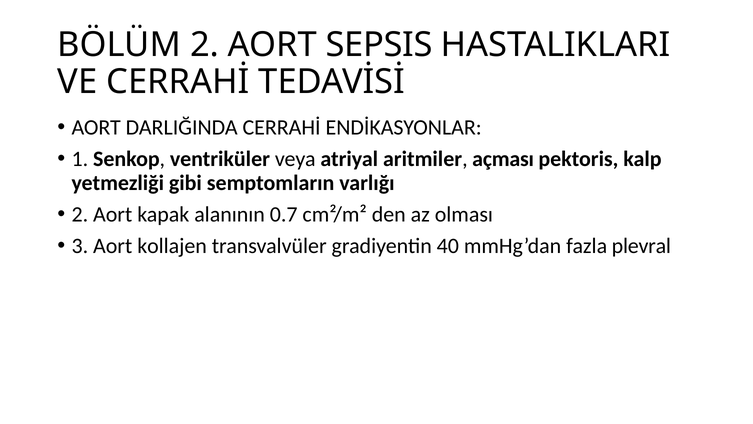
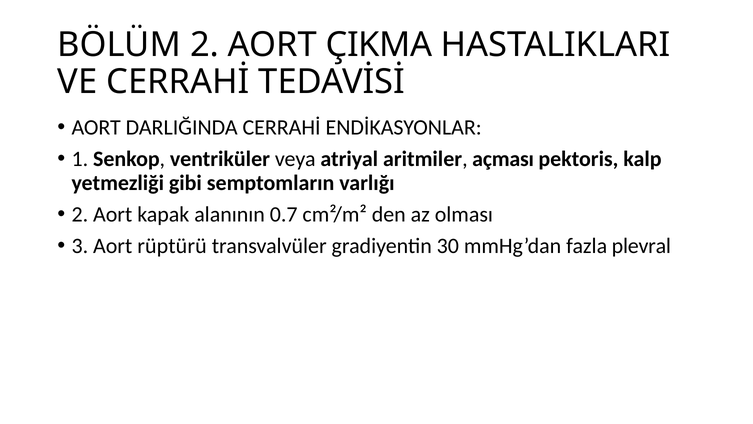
SEPSIS: SEPSIS -> ÇIKMA (379, 45)
kollajen: kollajen -> rüptürü (172, 246)
40: 40 -> 30 (448, 246)
